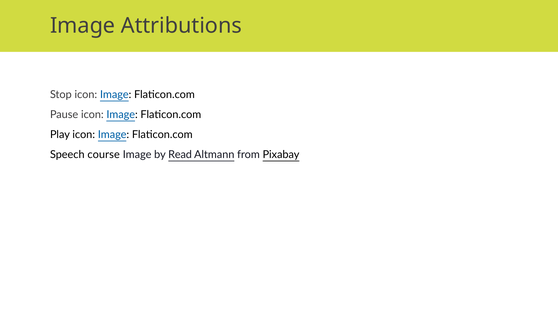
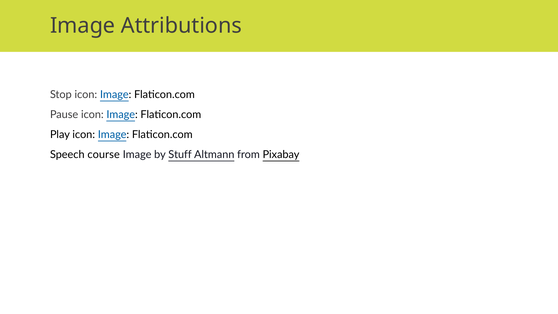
Read: Read -> Stuff (180, 155)
